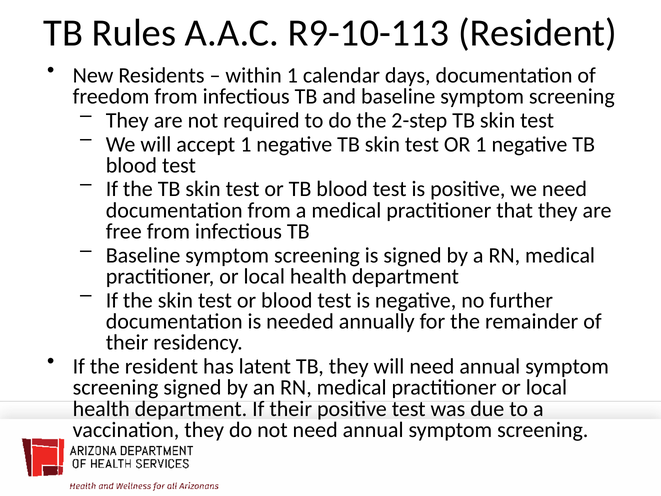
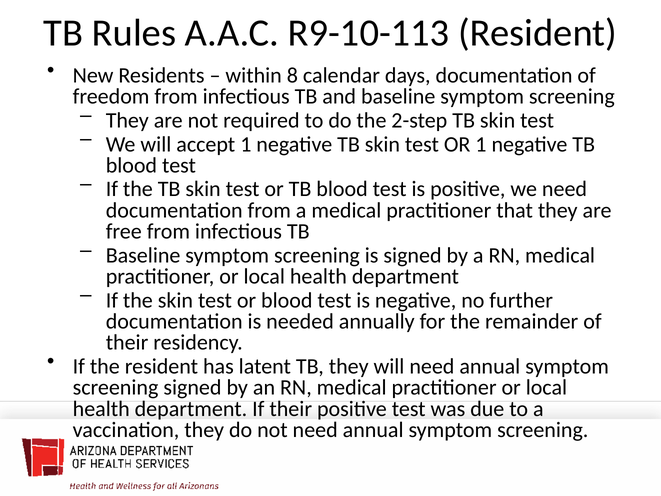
within 1: 1 -> 8 (292, 75)
